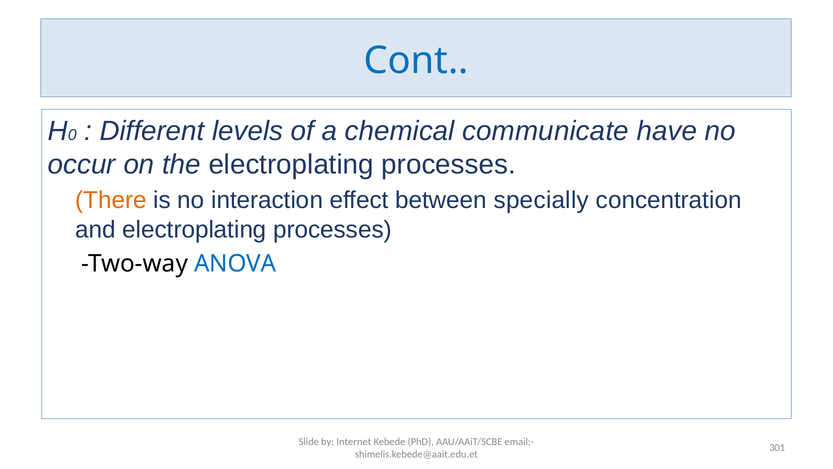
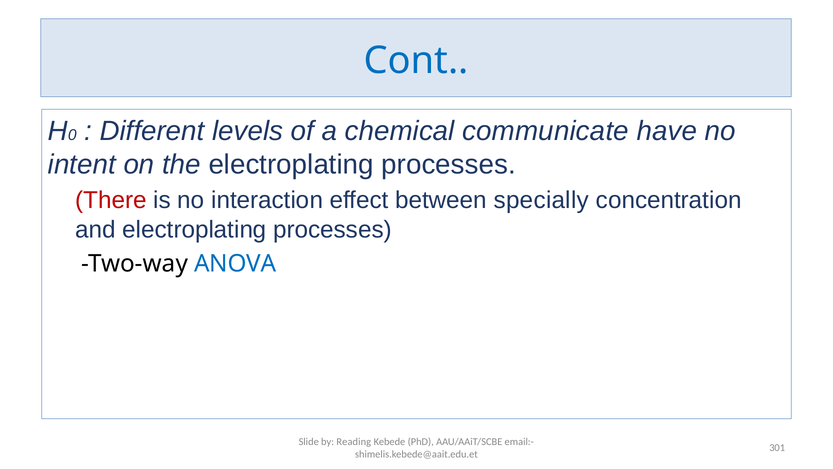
occur: occur -> intent (82, 164)
There colour: orange -> red (111, 200)
Internet: Internet -> Reading (354, 441)
